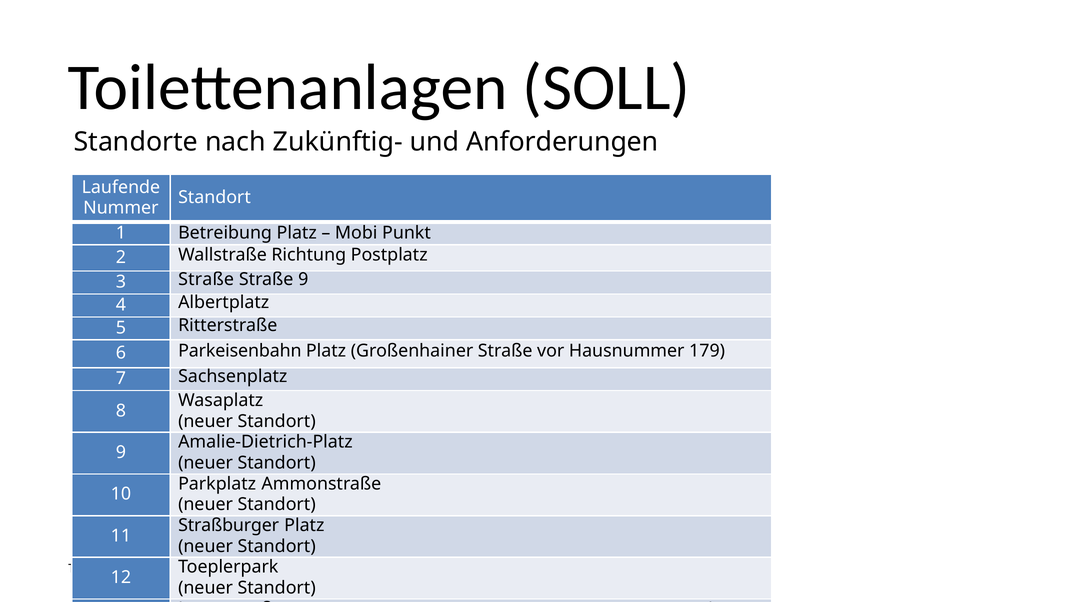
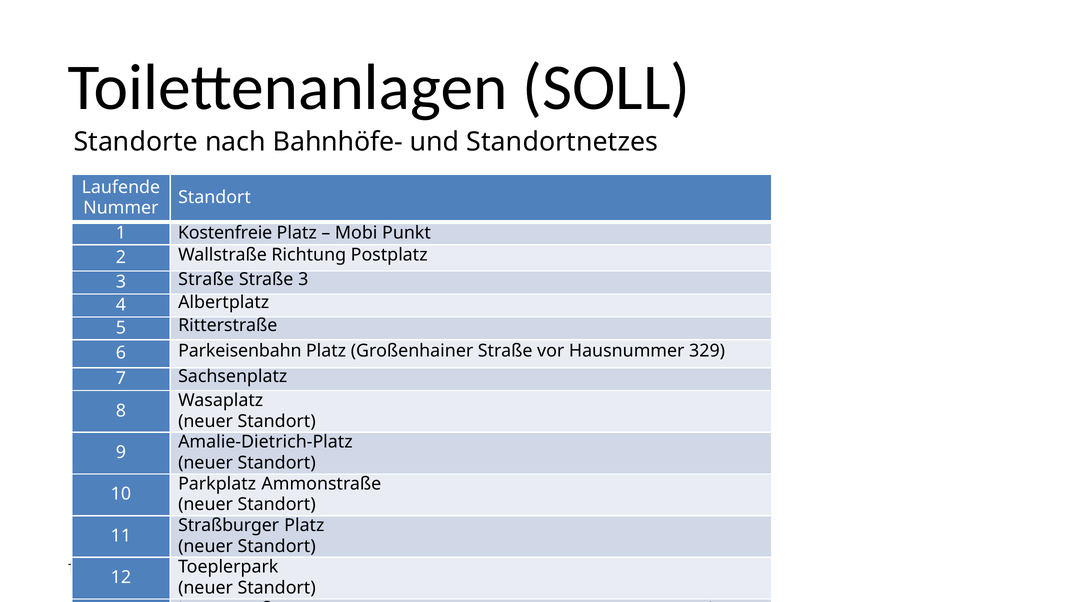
Zukünftig-: Zukünftig- -> Bahnhöfe- (338, 142)
Anforderungen: Anforderungen -> Standortnetzes (562, 142)
Betreibung: Betreibung -> Kostenfreie (225, 233)
Straße 9: 9 -> 3 (303, 280)
179: 179 -> 329 (707, 351)
